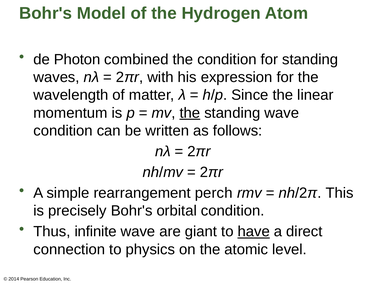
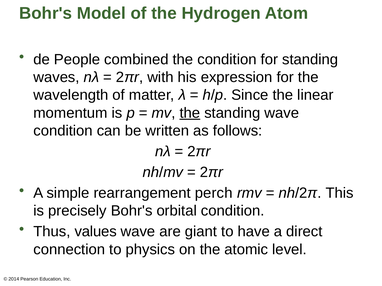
Photon: Photon -> People (77, 60)
infinite: infinite -> values (96, 232)
have underline: present -> none (254, 232)
